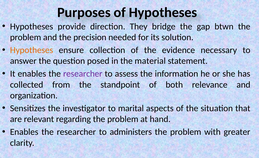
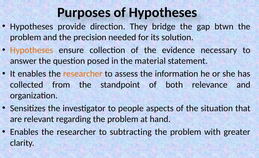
researcher colour: purple -> orange (83, 74)
marital: marital -> people (131, 108)
administers: administers -> subtracting (131, 132)
